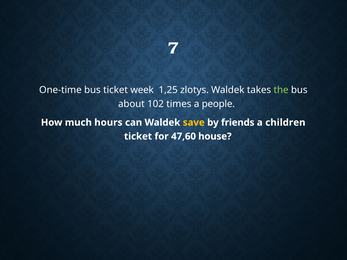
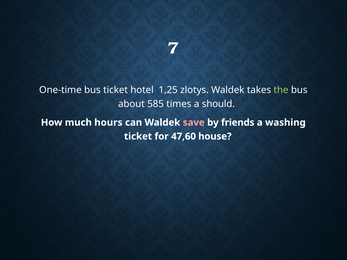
week: week -> hotel (142, 90)
102: 102 -> 585 (156, 104)
people: people -> should (218, 104)
save colour: yellow -> pink (194, 123)
children: children -> washing (285, 123)
